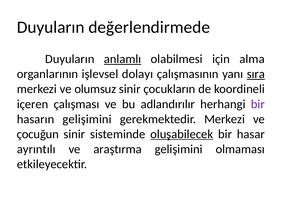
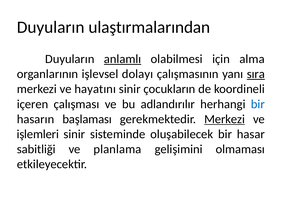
değerlendirmede: değerlendirmede -> ulaştırmalarından (149, 27)
olumsuz: olumsuz -> hayatını (95, 89)
bir colour: purple -> blue (258, 104)
hasarın gelişimini: gelişimini -> başlaması (87, 119)
Merkezi underline: none -> present (225, 119)
çocuğun: çocuğun -> işlemleri (38, 134)
oluşabilecek underline: present -> none (182, 134)
ayrıntılı: ayrıntılı -> sabitliği (36, 149)
araştırma: araştırma -> planlama (117, 149)
